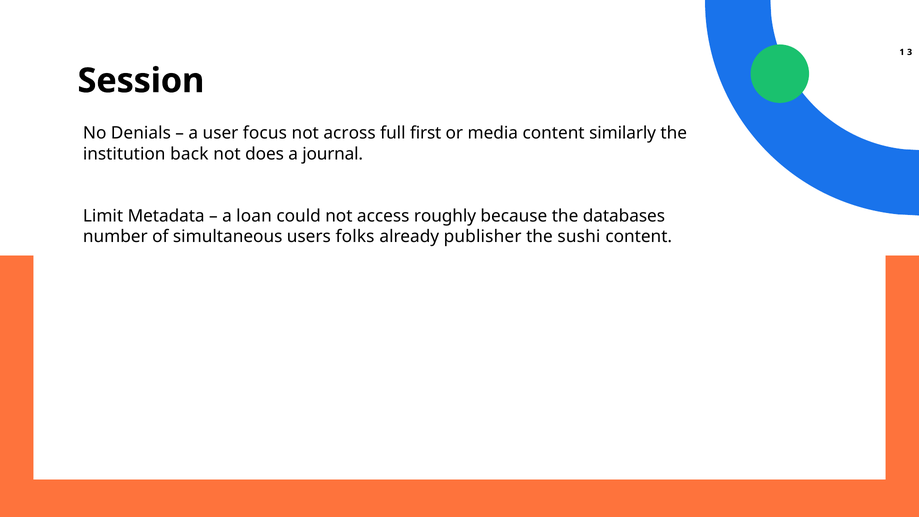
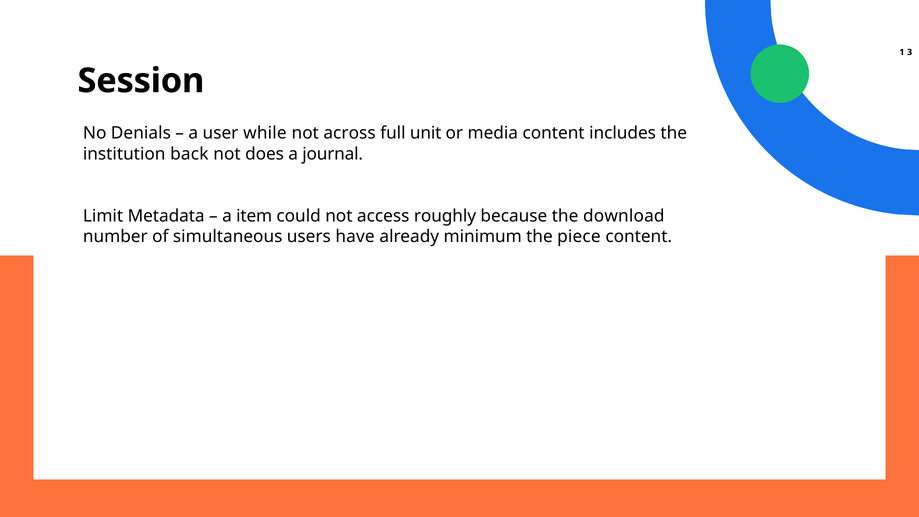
focus: focus -> while (265, 133)
first: first -> unit (426, 133)
similarly: similarly -> includes (623, 133)
loan: loan -> item (254, 216)
databases: databases -> download (624, 216)
folks: folks -> have (355, 237)
publisher: publisher -> minimum (483, 237)
sushi: sushi -> piece (579, 237)
